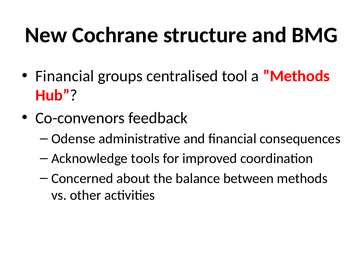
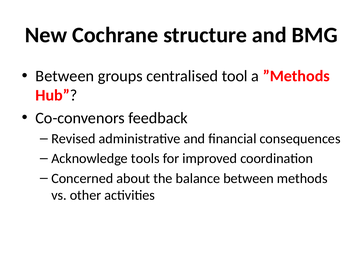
Financial: Financial -> Between (65, 76)
Odense: Odense -> Revised (73, 139)
